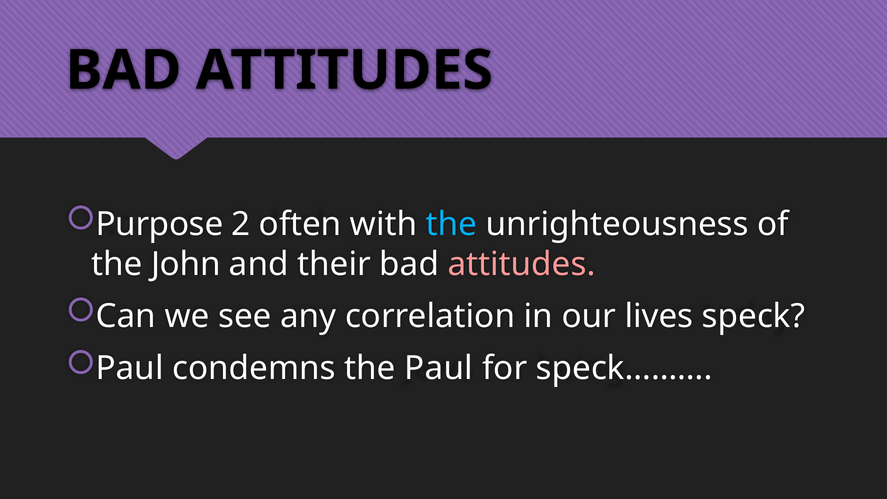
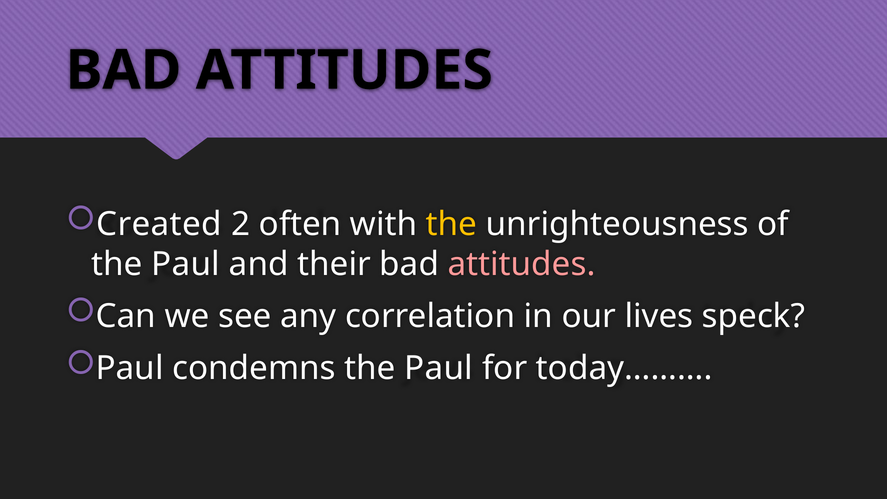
Purpose: Purpose -> Created (159, 224)
the colour: light blue -> yellow (452, 224)
John: John -> Paul (186, 264)
speck………: speck……… -> today……… (624, 368)
